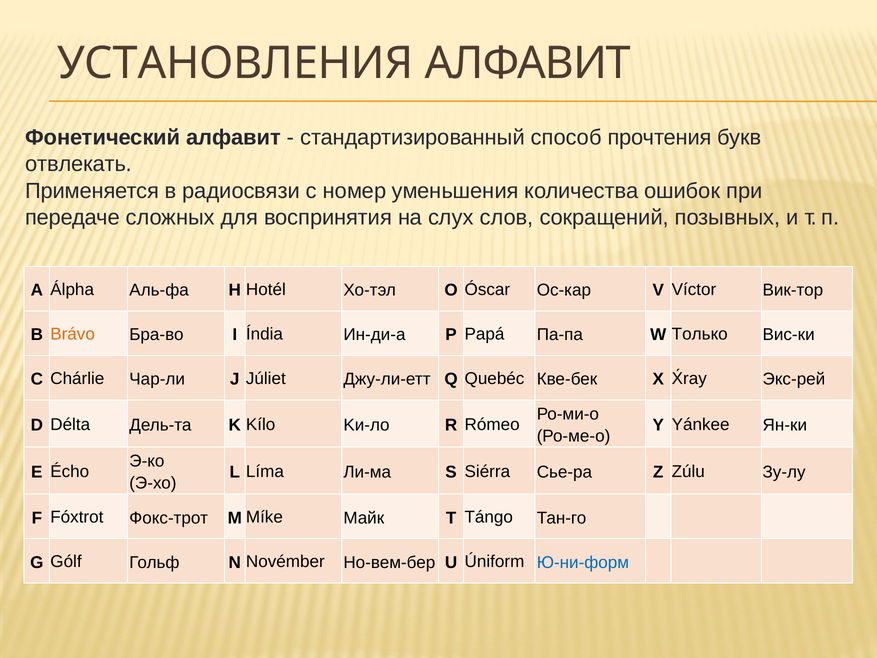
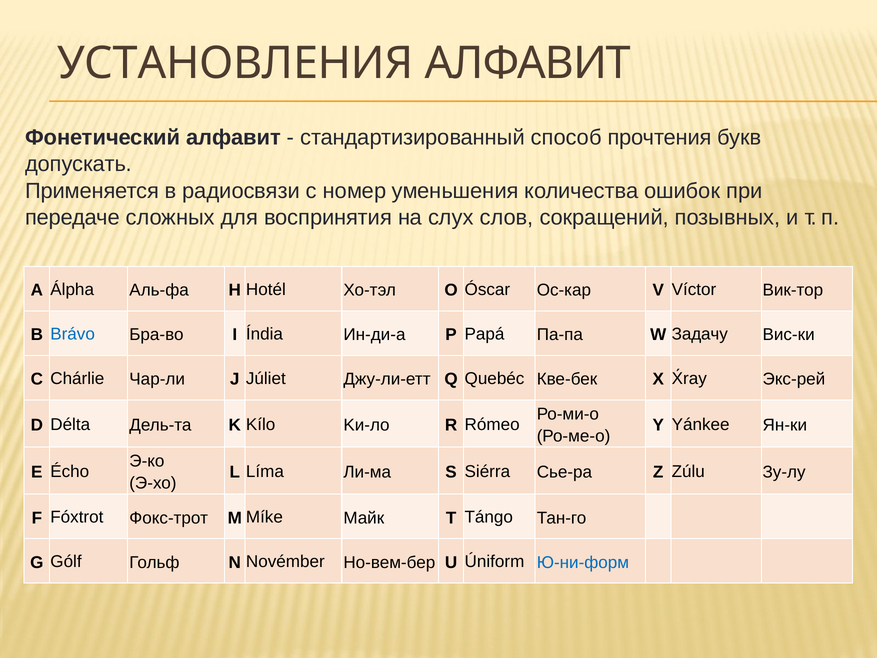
отвлекать: отвлекать -> допускать (79, 164)
Brávo colour: orange -> blue (73, 334)
Только: Только -> Задачу (700, 334)
